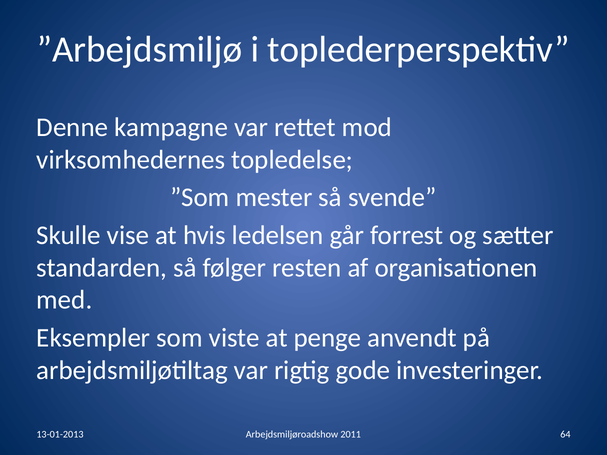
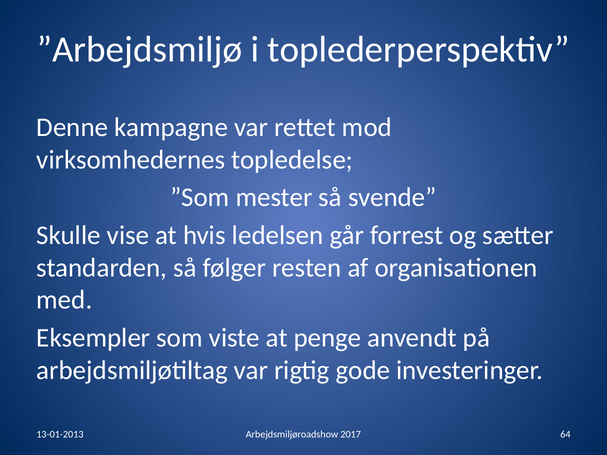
2011: 2011 -> 2017 (351, 435)
